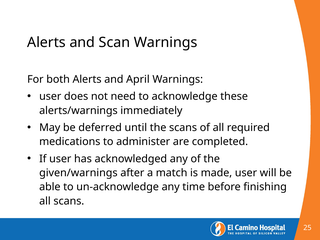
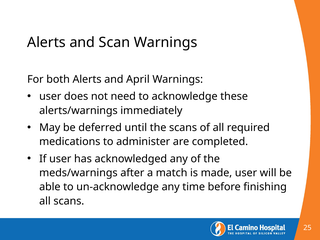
given/warnings: given/warnings -> meds/warnings (78, 173)
